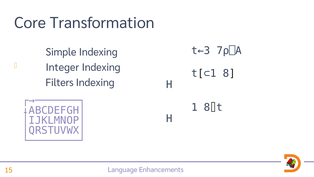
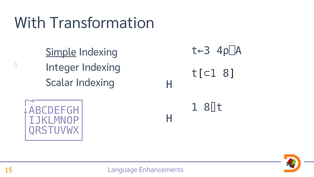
Core: Core -> With (30, 23)
7⍴⎕A: 7⍴⎕A -> 4⍴⎕A (229, 51)
Simple underline: none -> present (61, 52)
Filters: Filters -> Scalar (60, 82)
